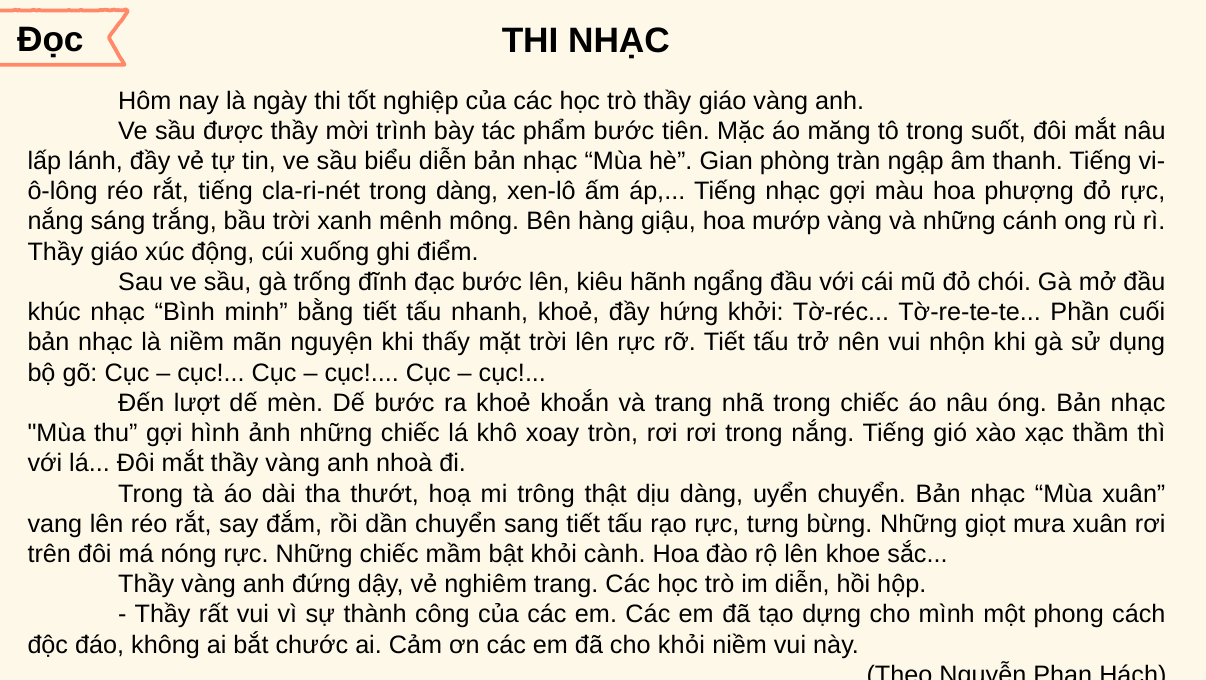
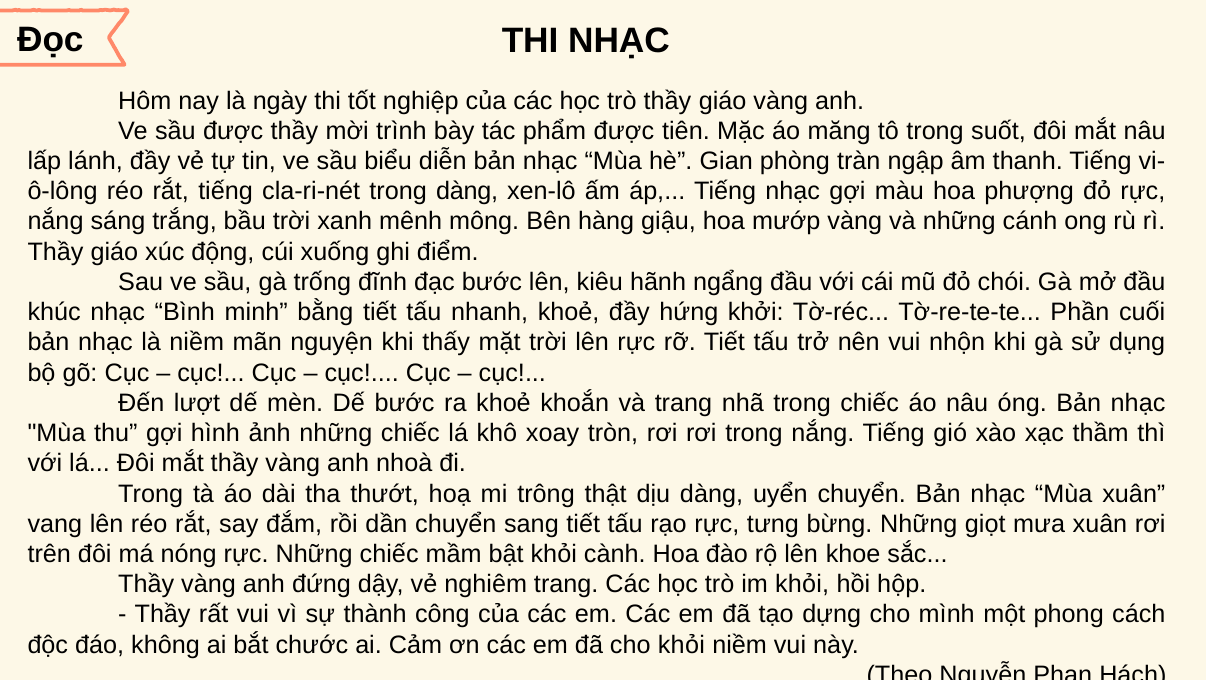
phẩm bước: bước -> được (624, 131)
im diễn: diễn -> khỏi (802, 584)
